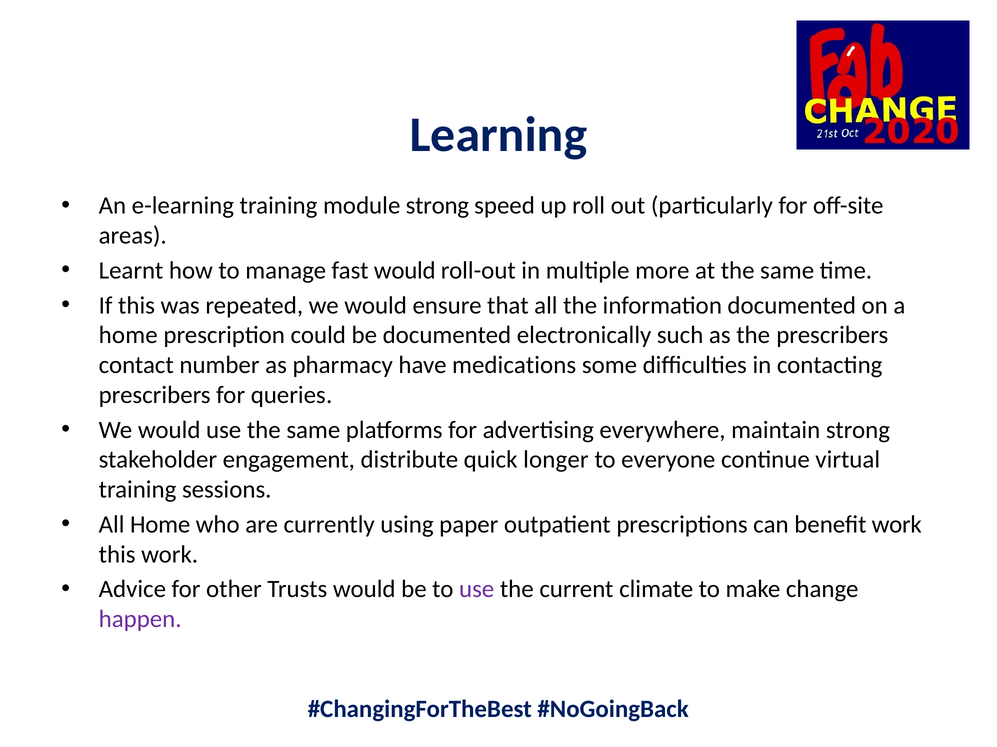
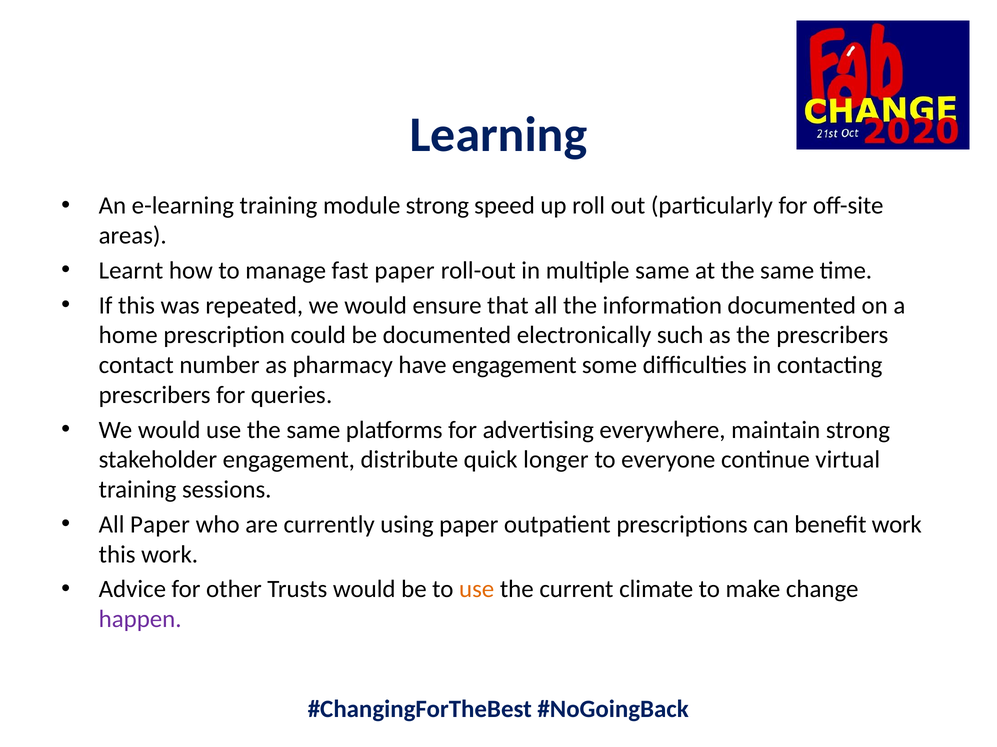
fast would: would -> paper (405, 271)
multiple more: more -> same (662, 271)
have medications: medications -> engagement (514, 365)
All Home: Home -> Paper (160, 525)
use colour: purple -> orange (477, 590)
